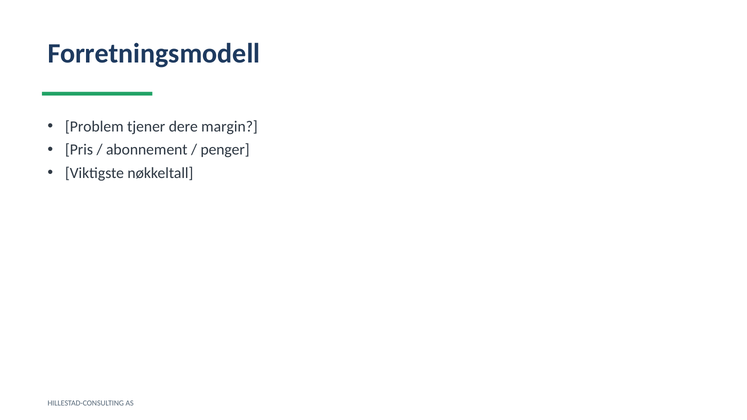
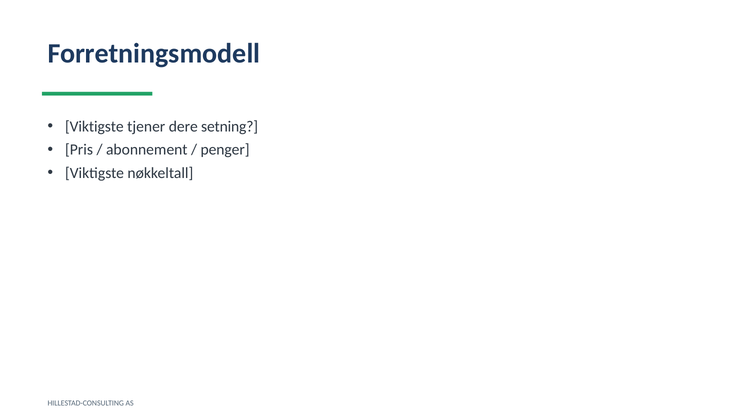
Problem: Problem -> Viktigste (94, 127)
margin: margin -> setning (230, 127)
